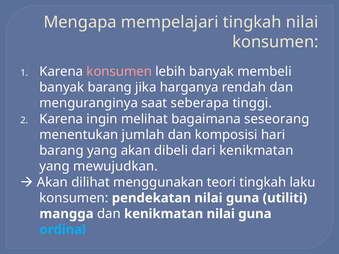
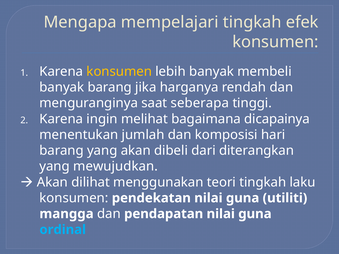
tingkah nilai: nilai -> efek (302, 22)
konsumen colour: pink -> yellow (119, 72)
seseorang: seseorang -> dicapainya (277, 119)
dari kenikmatan: kenikmatan -> diterangkan (257, 151)
dan kenikmatan: kenikmatan -> pendapatan (164, 214)
